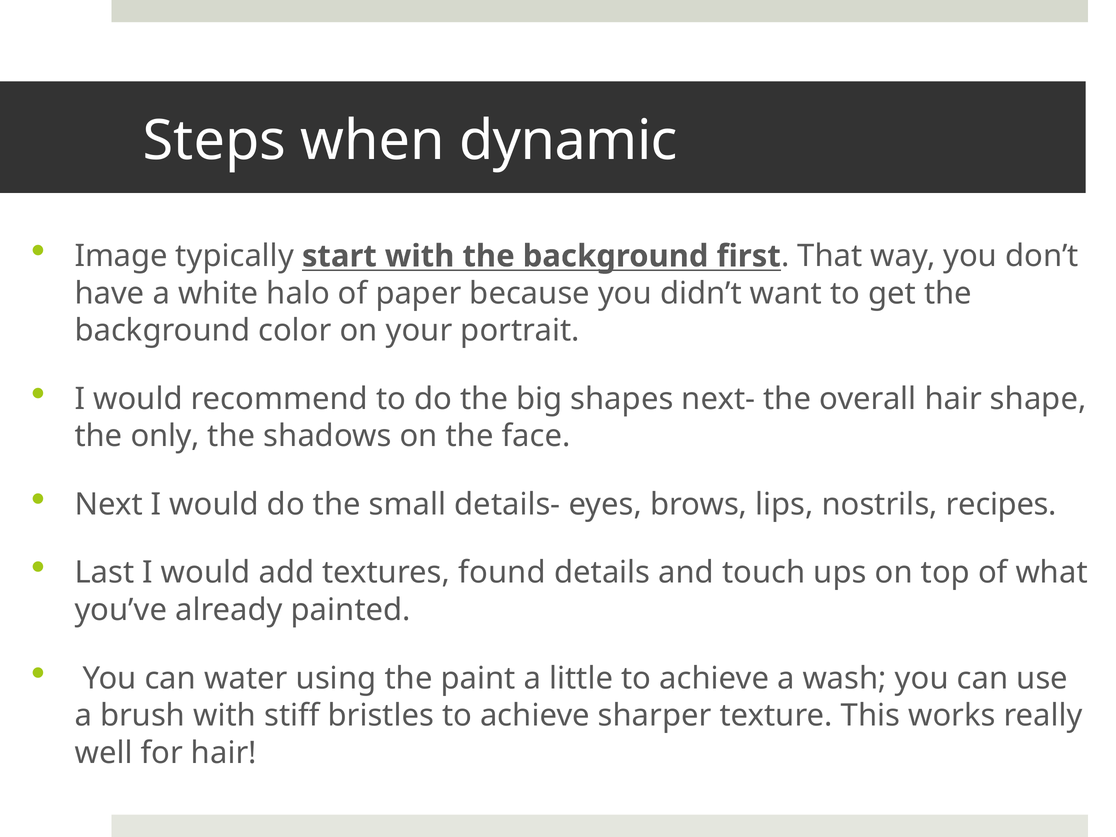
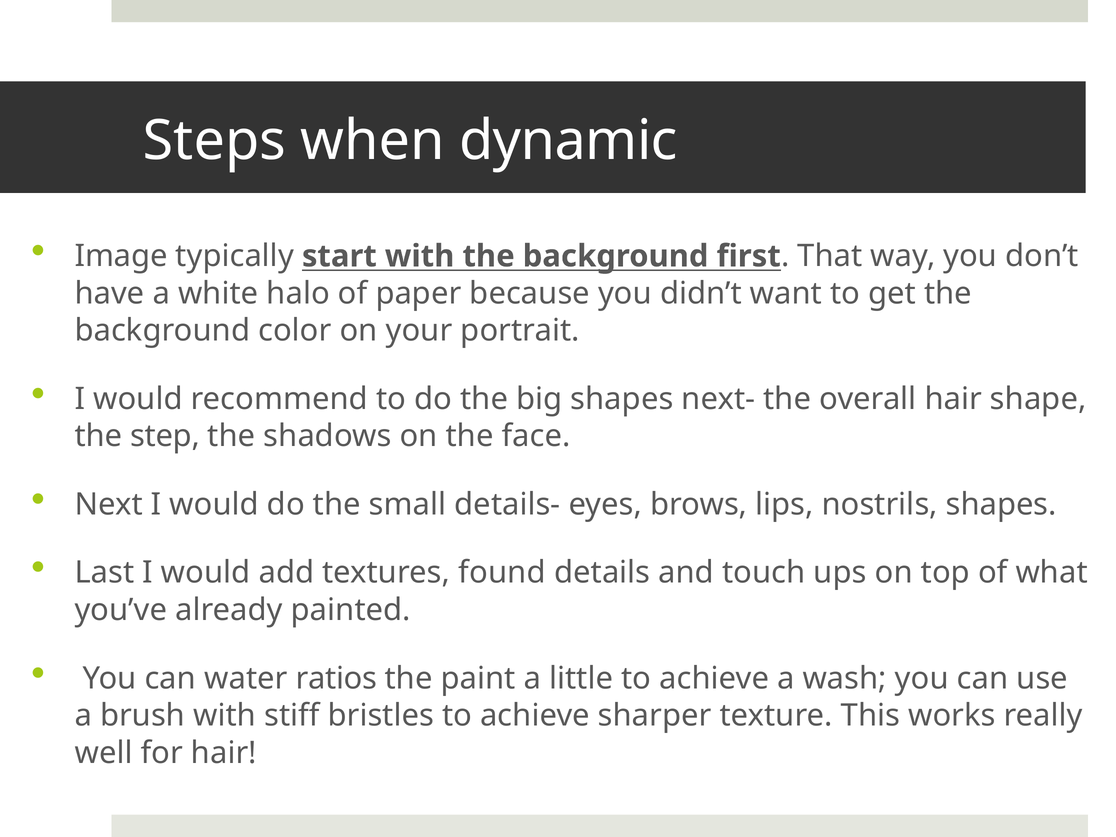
only: only -> step (165, 436)
nostrils recipes: recipes -> shapes (1001, 504)
using: using -> ratios (336, 678)
